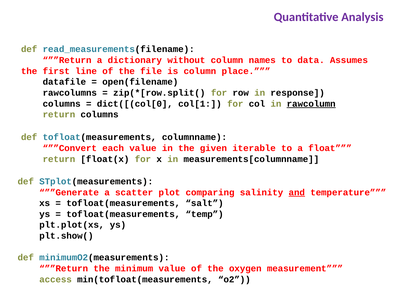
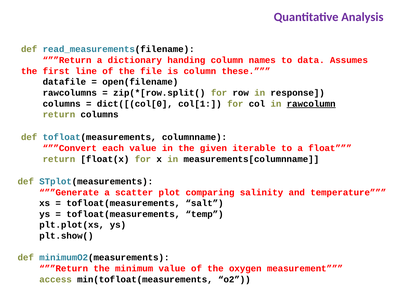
without: without -> handing (186, 60)
place: place -> these (246, 71)
and underline: present -> none (297, 192)
